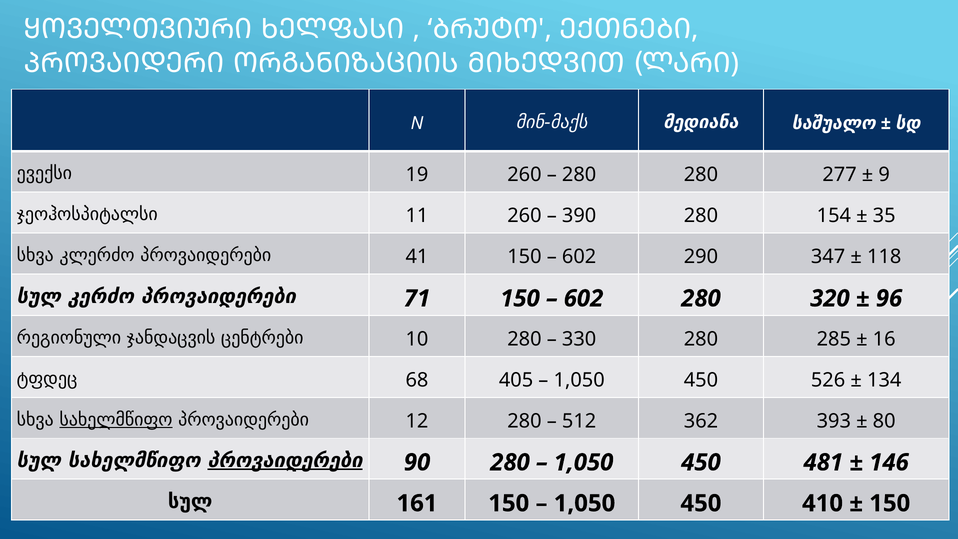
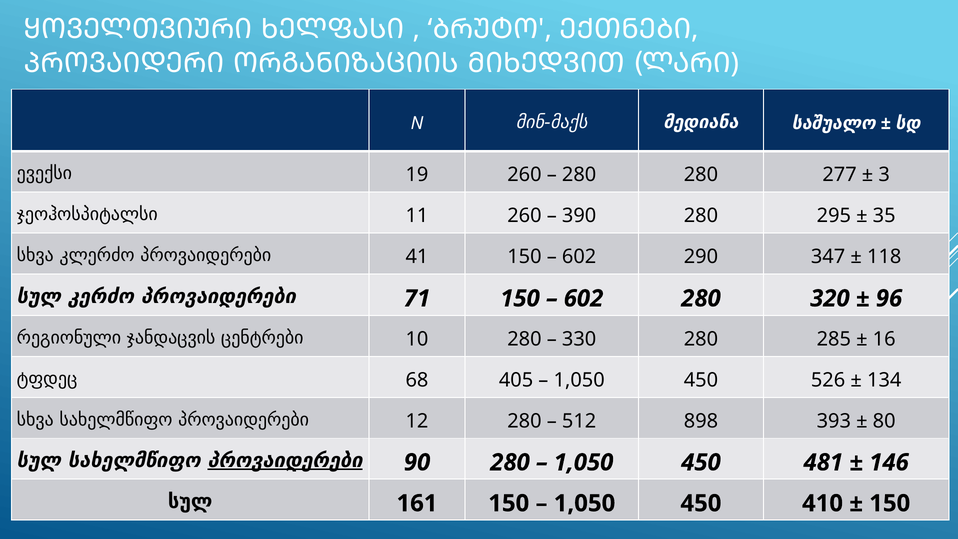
9: 9 -> 3 (884, 175)
154: 154 -> 295 (834, 216)
სახელმწიფო underline: present -> none (116, 420)
362: 362 -> 898 (701, 421)
